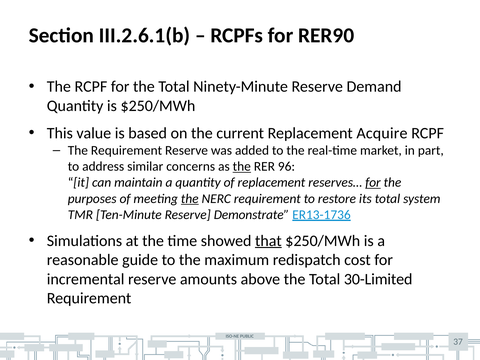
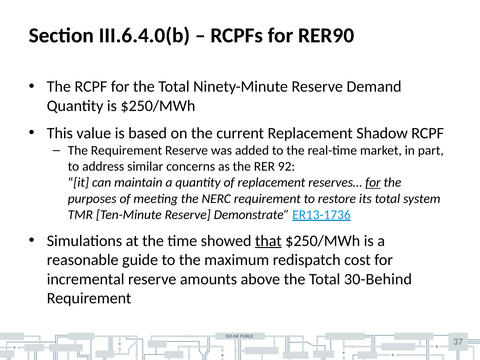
III.2.6.1(b: III.2.6.1(b -> III.6.4.0(b (144, 35)
Acquire: Acquire -> Shadow (382, 133)
the underline: present -> none (242, 167)
96: 96 -> 92 (286, 167)
the underline: present -> none (190, 199)
30-Limited: 30-Limited -> 30-Behind (378, 279)
